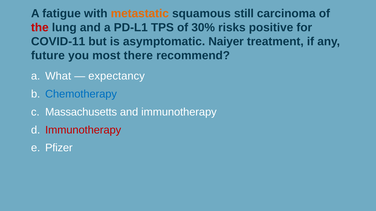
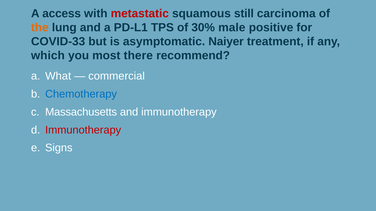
fatigue: fatigue -> access (62, 13)
metastatic colour: orange -> red (140, 13)
the colour: red -> orange (40, 28)
risks: risks -> male (232, 28)
COVID-11: COVID-11 -> COVID-33 (58, 42)
future: future -> which (48, 56)
expectancy: expectancy -> commercial (117, 76)
Pfizer: Pfizer -> Signs (59, 148)
